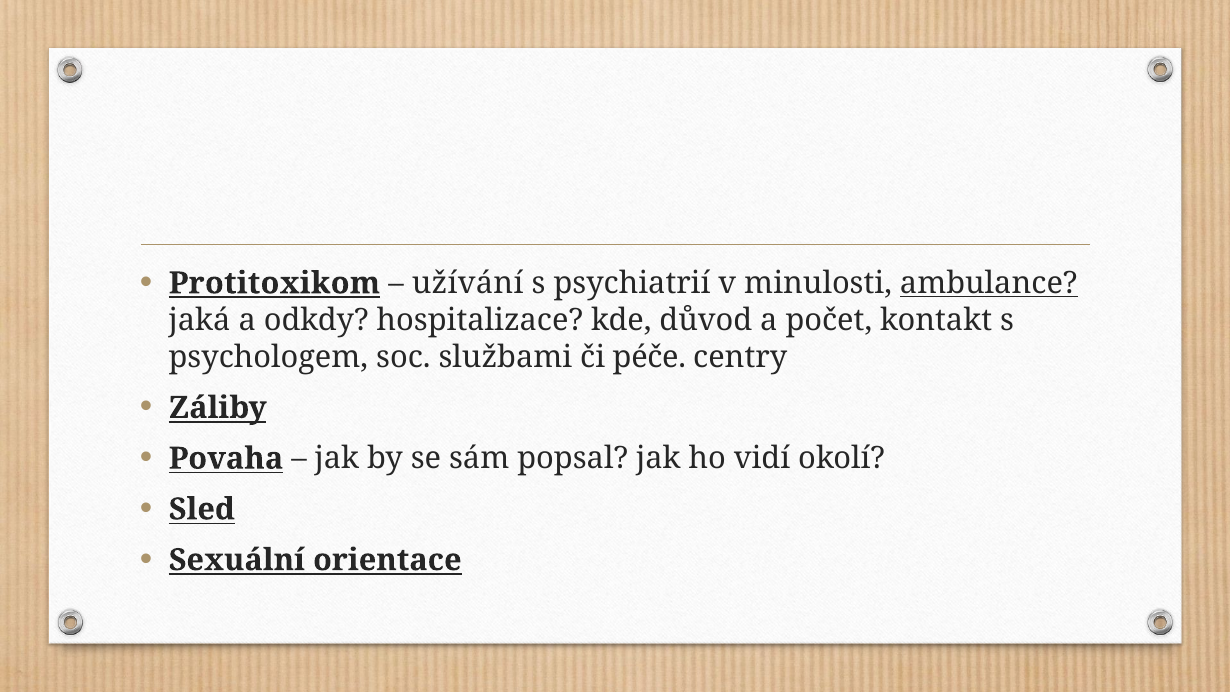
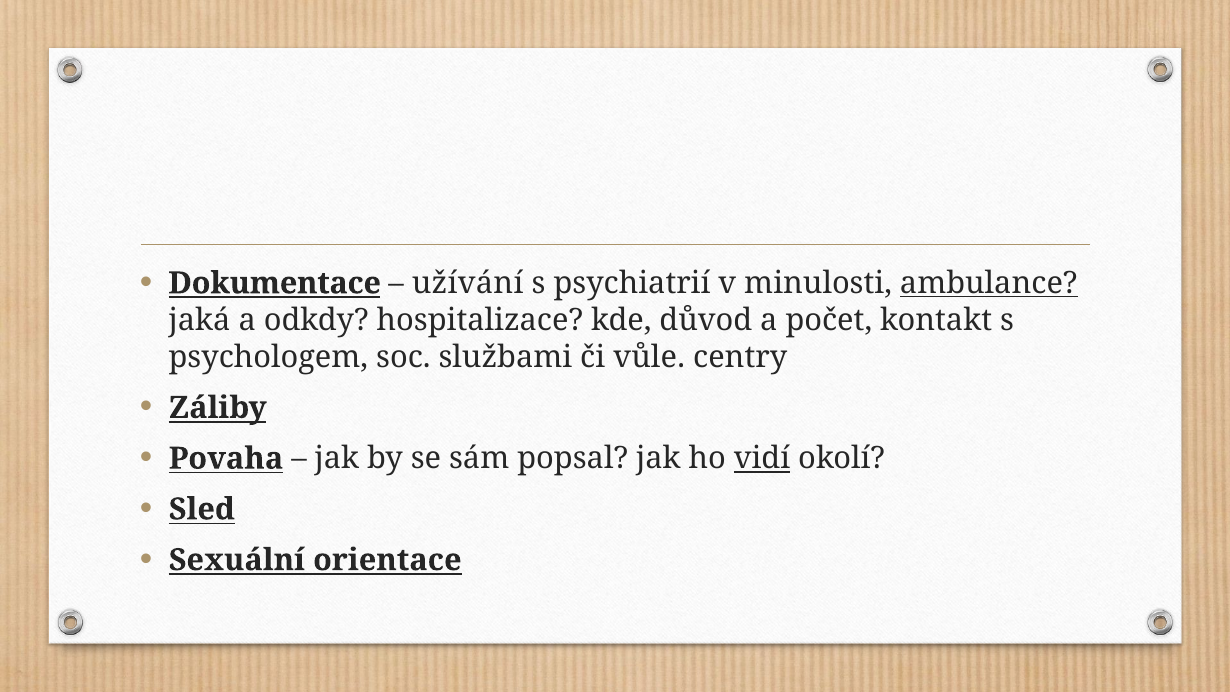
Protitoxikom: Protitoxikom -> Dokumentace (275, 283)
péče: péče -> vůle (649, 357)
vidí underline: none -> present (762, 458)
